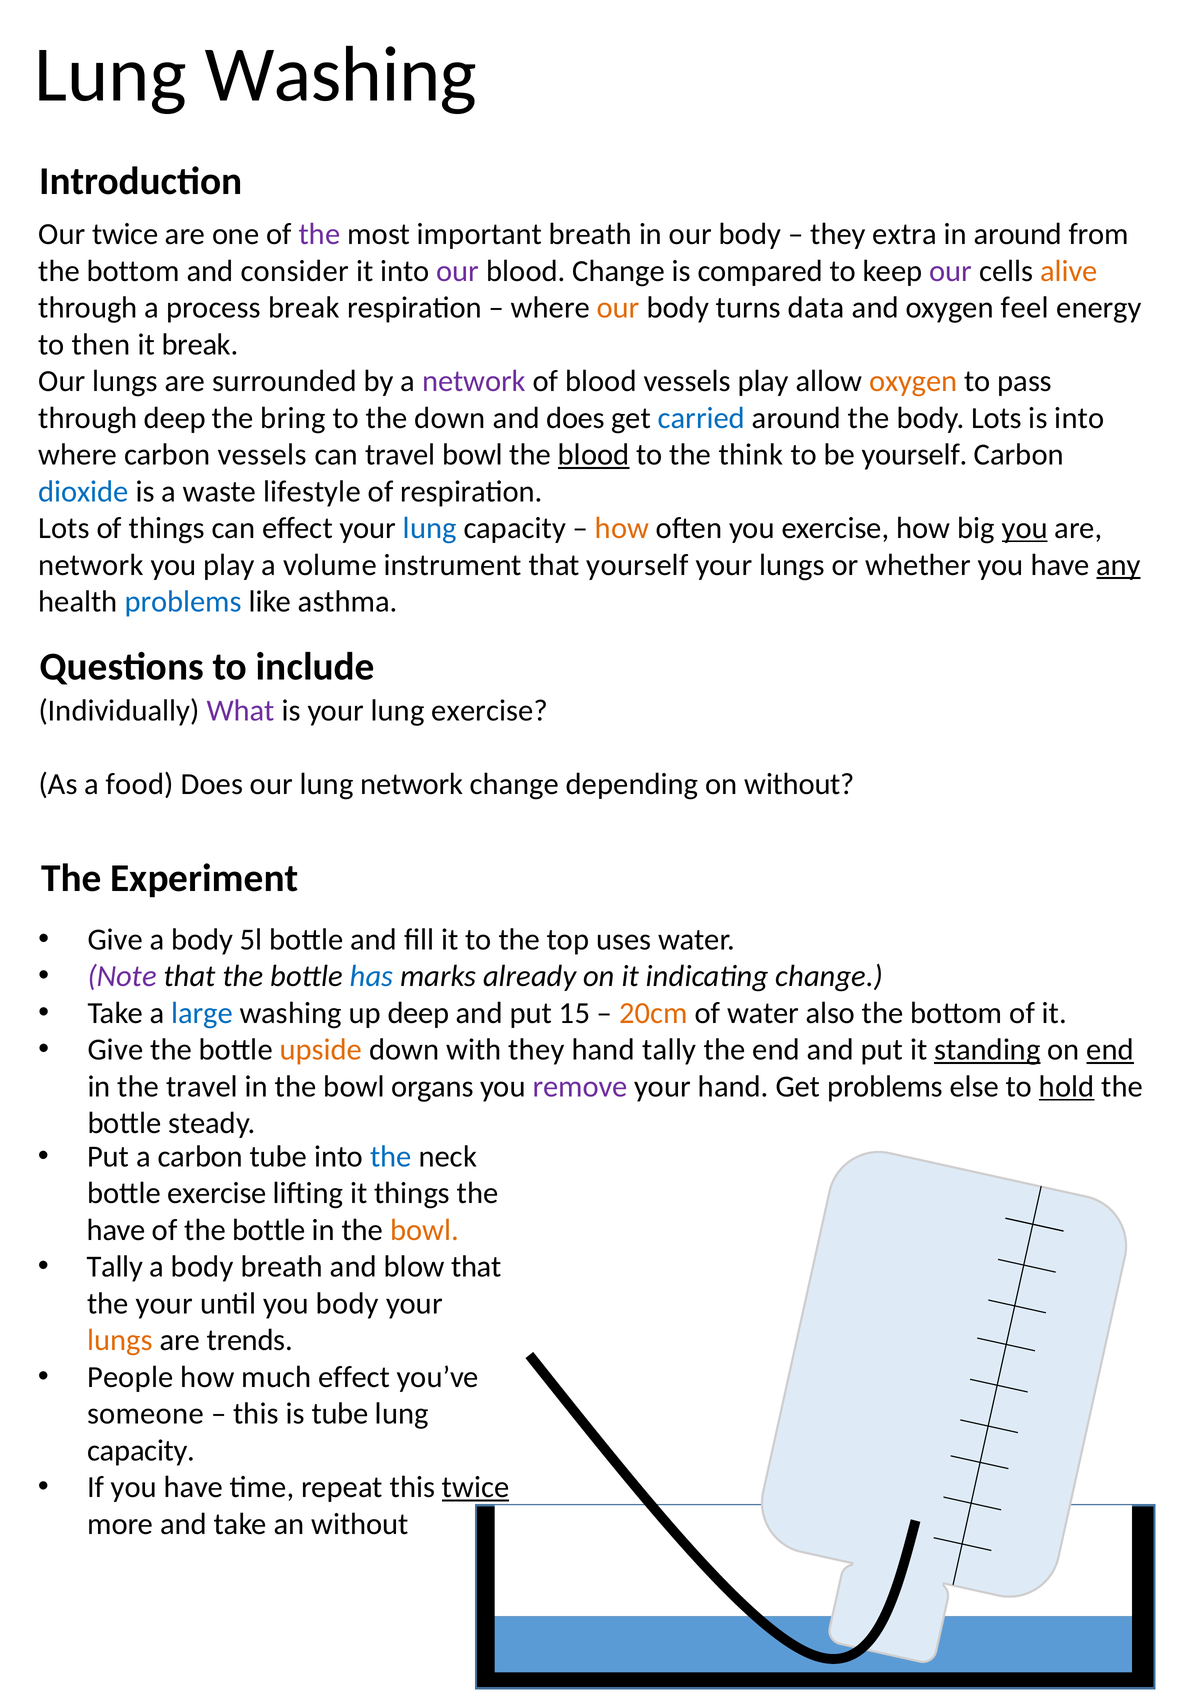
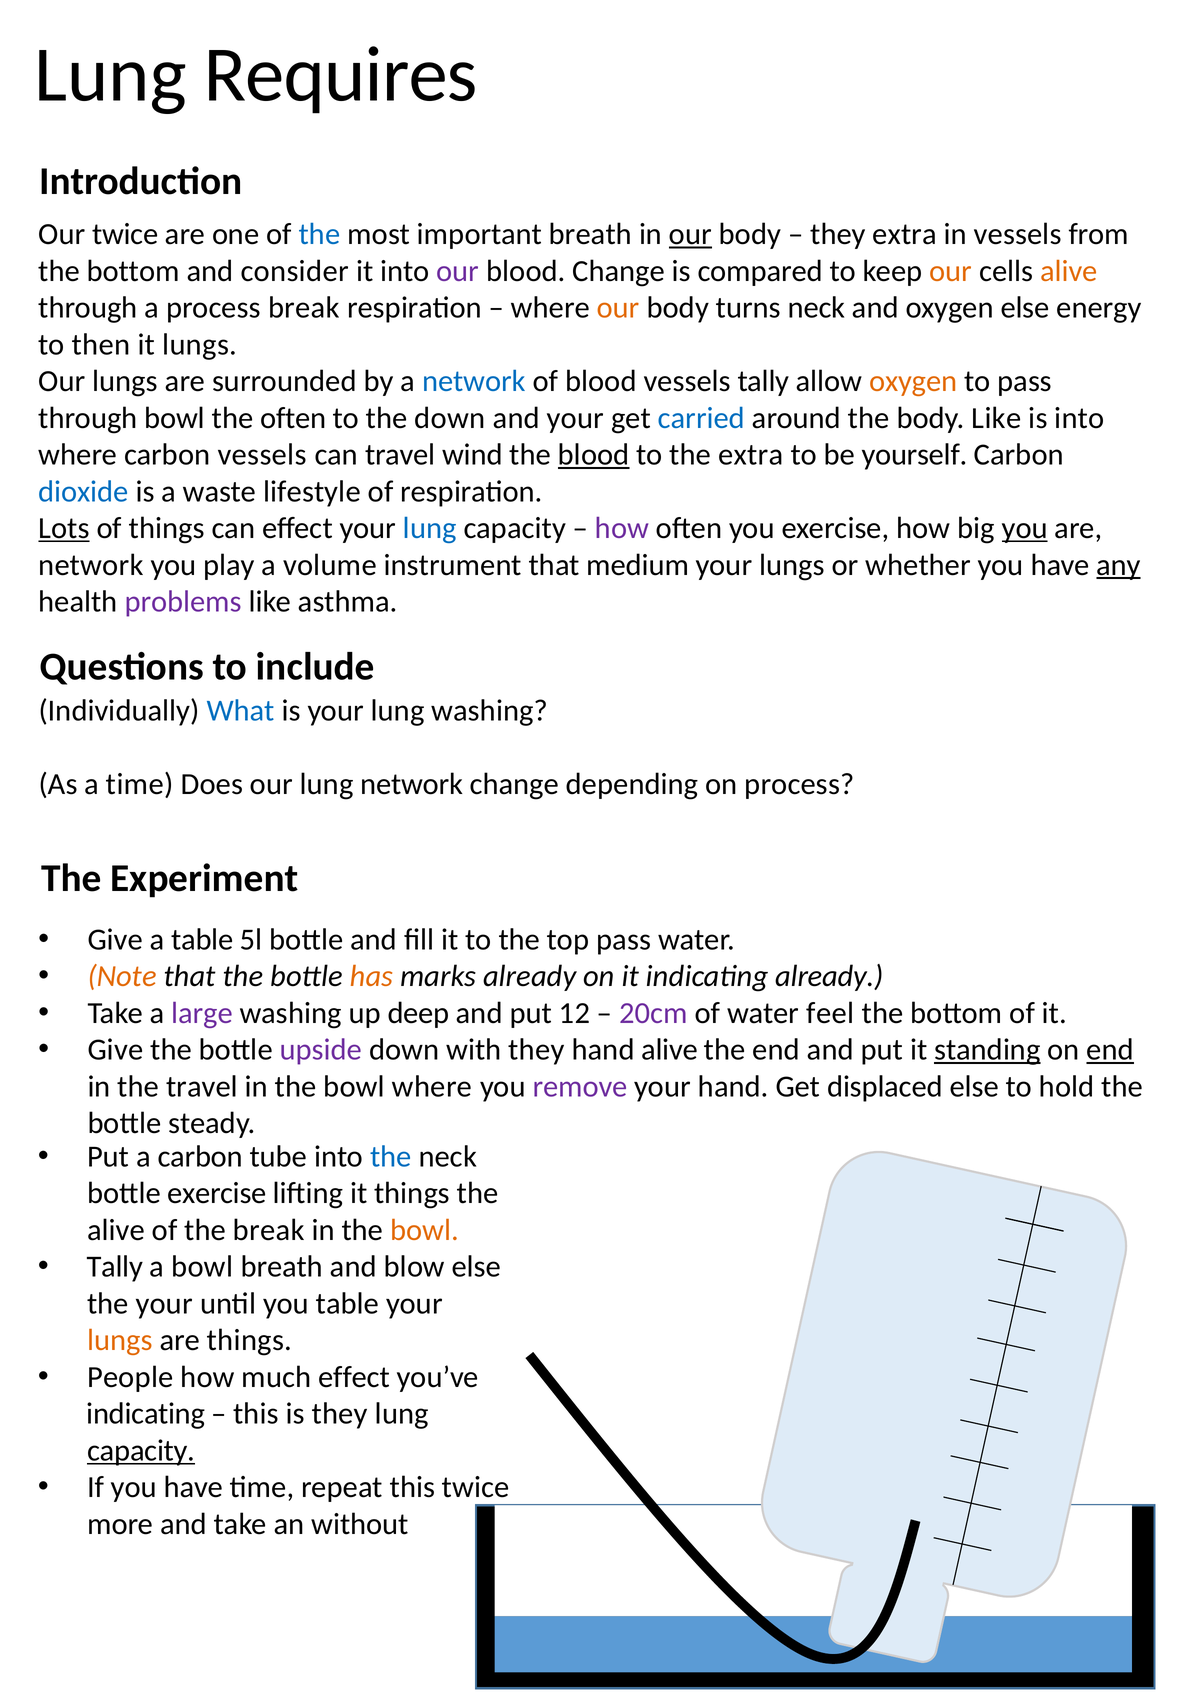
Lung Washing: Washing -> Requires (341, 75)
the colour: purple -> blue (319, 234)
our underline: none -> present (690, 234)
in around: around -> vessels (1018, 234)
our colour: purple -> orange (951, 271)
turns data: data -> neck (817, 308)
oxygen feel: feel -> else (1025, 308)
it break: break -> lungs (200, 344)
network colour: purple -> blue (474, 381)
vessels play: play -> tally (763, 381)
through deep: deep -> bowl (175, 418)
the bring: bring -> often (293, 418)
and does: does -> your (575, 418)
body Lots: Lots -> Like (996, 418)
travel bowl: bowl -> wind (472, 455)
the think: think -> extra (751, 455)
Lots underline: none -> present (64, 528)
how colour: orange -> purple (622, 528)
that yourself: yourself -> medium (638, 565)
problems colour: blue -> purple (183, 601)
What colour: purple -> blue (241, 710)
lung exercise: exercise -> washing (490, 710)
a food: food -> time (140, 784)
on without: without -> process (799, 784)
body: body -> table (202, 939)
top uses: uses -> pass (624, 939)
Note colour: purple -> orange (122, 976)
has colour: blue -> orange (371, 976)
indicating change: change -> already (829, 976)
large colour: blue -> purple (202, 1013)
15: 15 -> 12 (574, 1013)
20cm colour: orange -> purple (653, 1013)
also: also -> feel (830, 1013)
upside colour: orange -> purple (321, 1049)
hand tally: tally -> alive (670, 1049)
bowl organs: organs -> where (432, 1086)
Get problems: problems -> displaced (885, 1086)
hold underline: present -> none (1067, 1086)
have: have -> alive (116, 1230)
of the bottle: bottle -> break (269, 1230)
body: body -> bowl (202, 1266)
blow that: that -> else (476, 1266)
you body: body -> table (347, 1303)
are trends: trends -> things (249, 1340)
someone: someone -> indicating (146, 1413)
is tube: tube -> they (340, 1413)
capacity underline: none -> present (141, 1450)
twice underline: present -> none (476, 1487)
